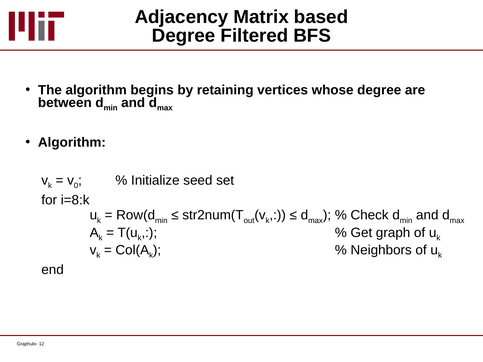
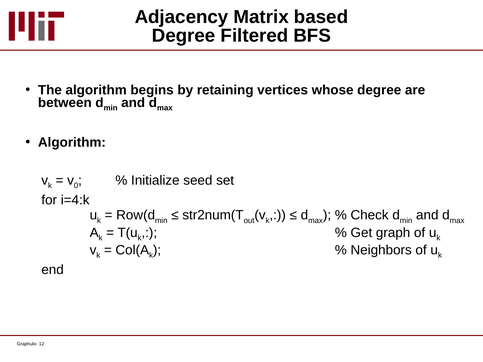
i=8:k: i=8:k -> i=4:k (75, 200)
